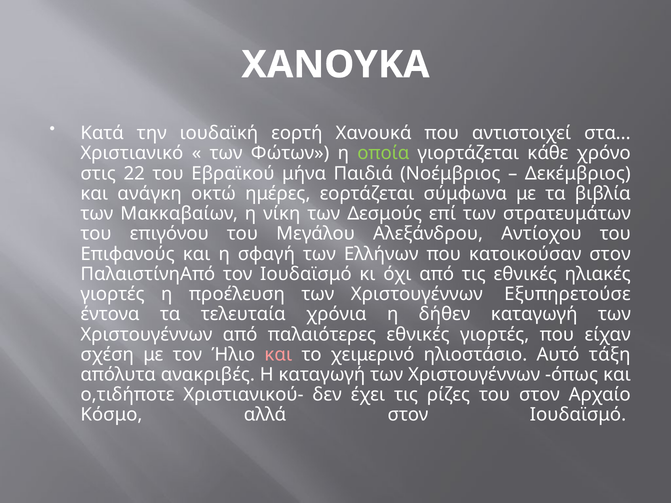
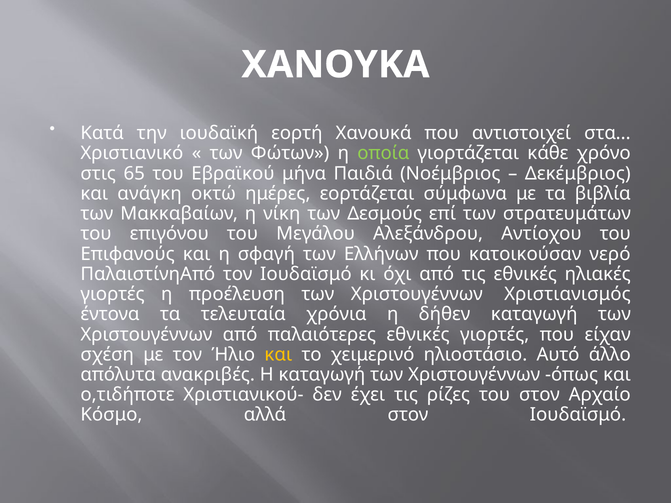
22: 22 -> 65 (134, 173)
κατοικούσαν στον: στον -> νερό (610, 254)
Εξυπηρετούσε: Εξυπηρετούσε -> Χριστιανισμός (568, 294)
και colour: pink -> yellow (278, 355)
τάξη: τάξη -> άλλο (610, 355)
